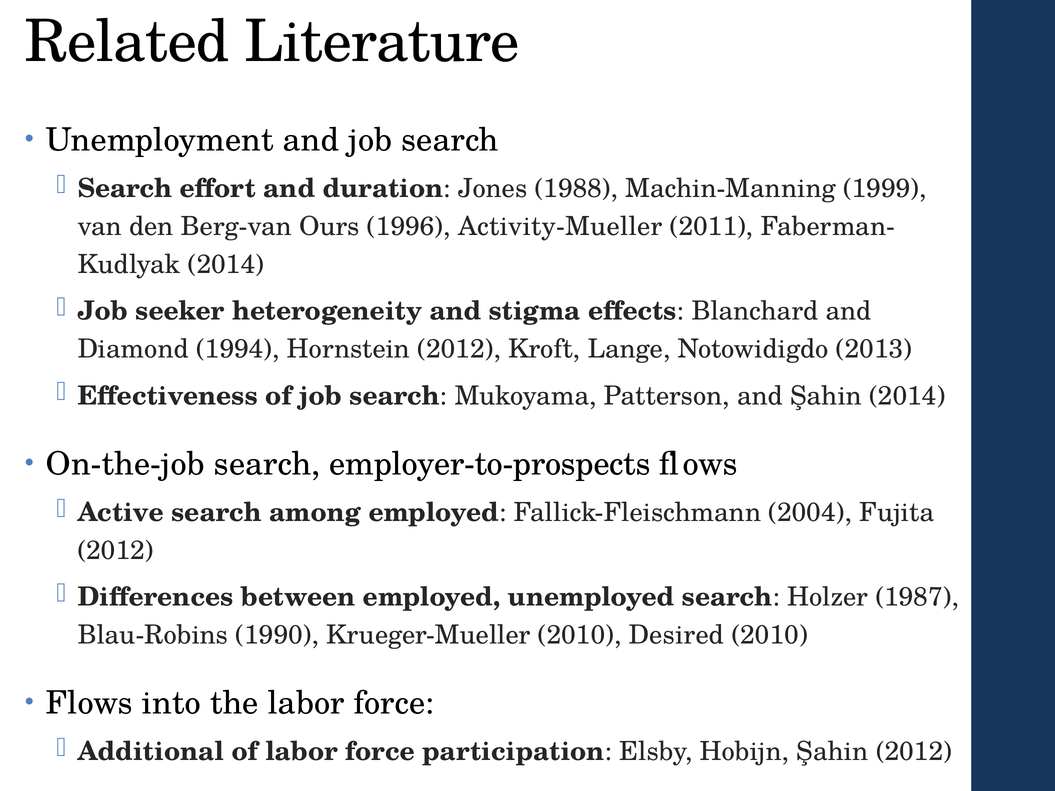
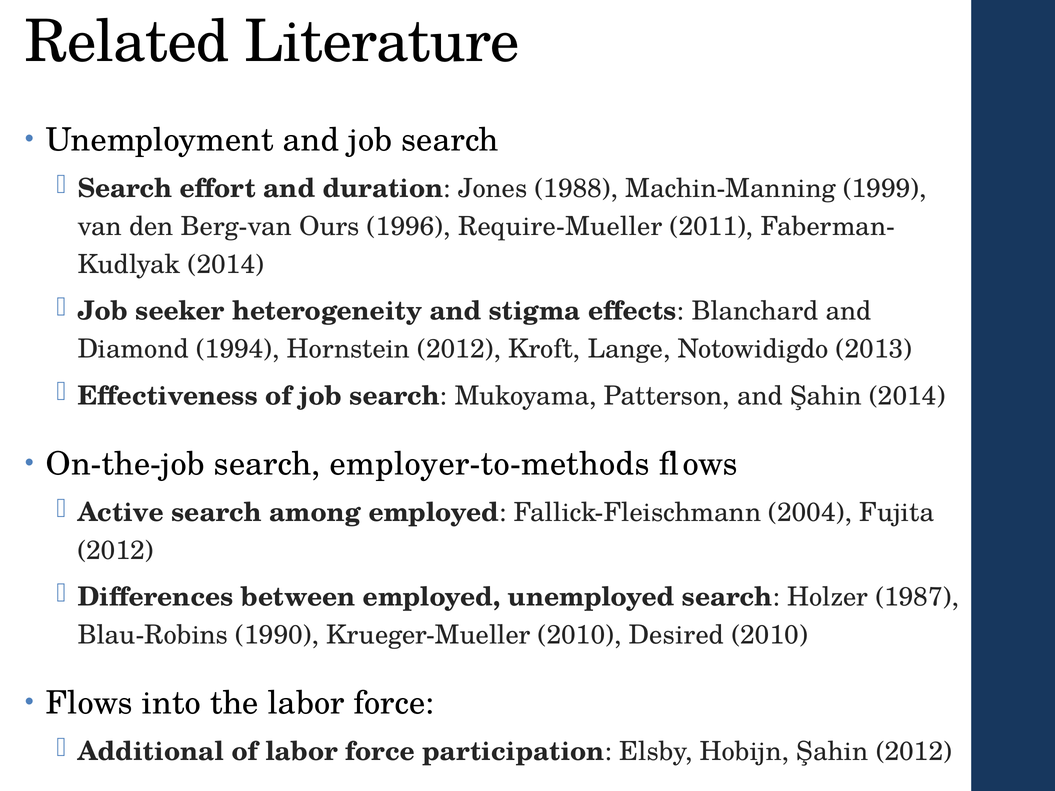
Activity-Mueller: Activity-Mueller -> Require-Mueller (560, 226)
employer-to-prospects: employer-to-prospects -> employer-to-methods (490, 464)
